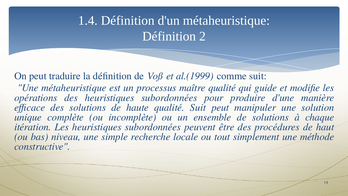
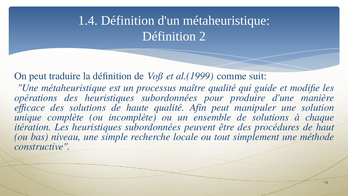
qualité Suit: Suit -> Afin (198, 107)
